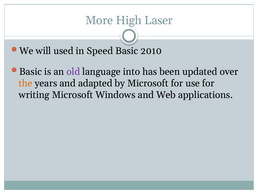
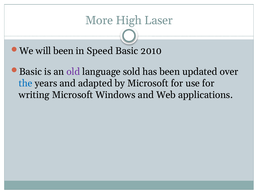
will used: used -> been (63, 51)
into: into -> sold (132, 71)
the colour: orange -> blue (26, 83)
